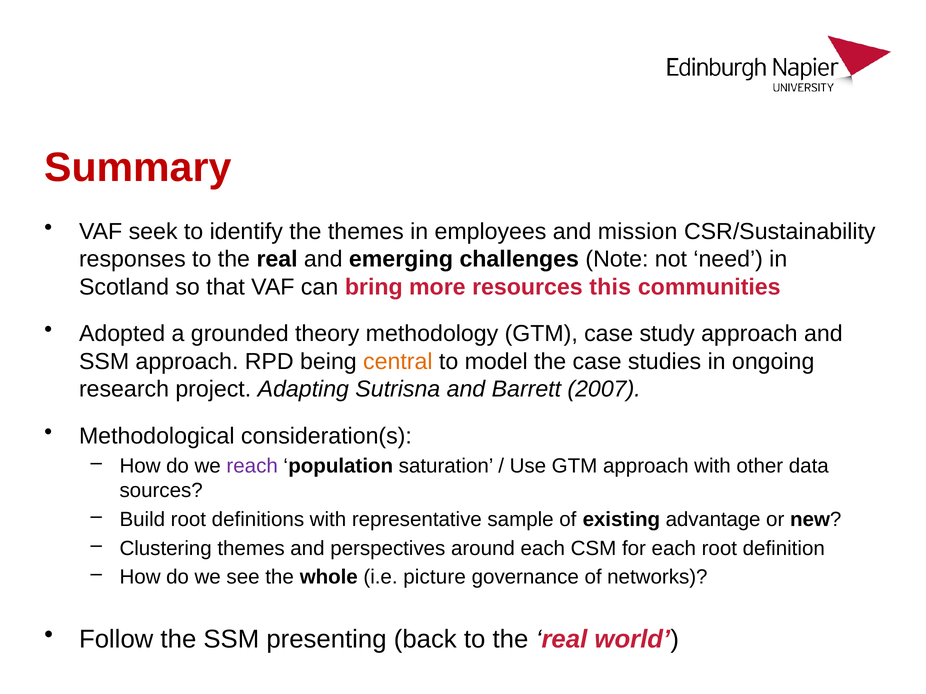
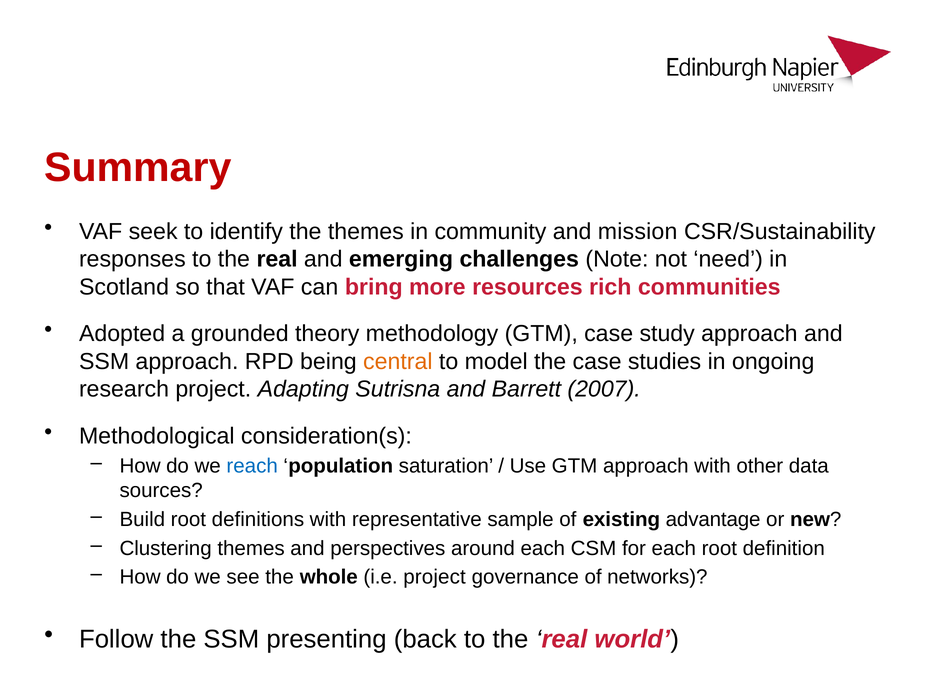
employees: employees -> community (490, 232)
this: this -> rich (610, 287)
reach colour: purple -> blue (252, 466)
i.e picture: picture -> project (435, 577)
